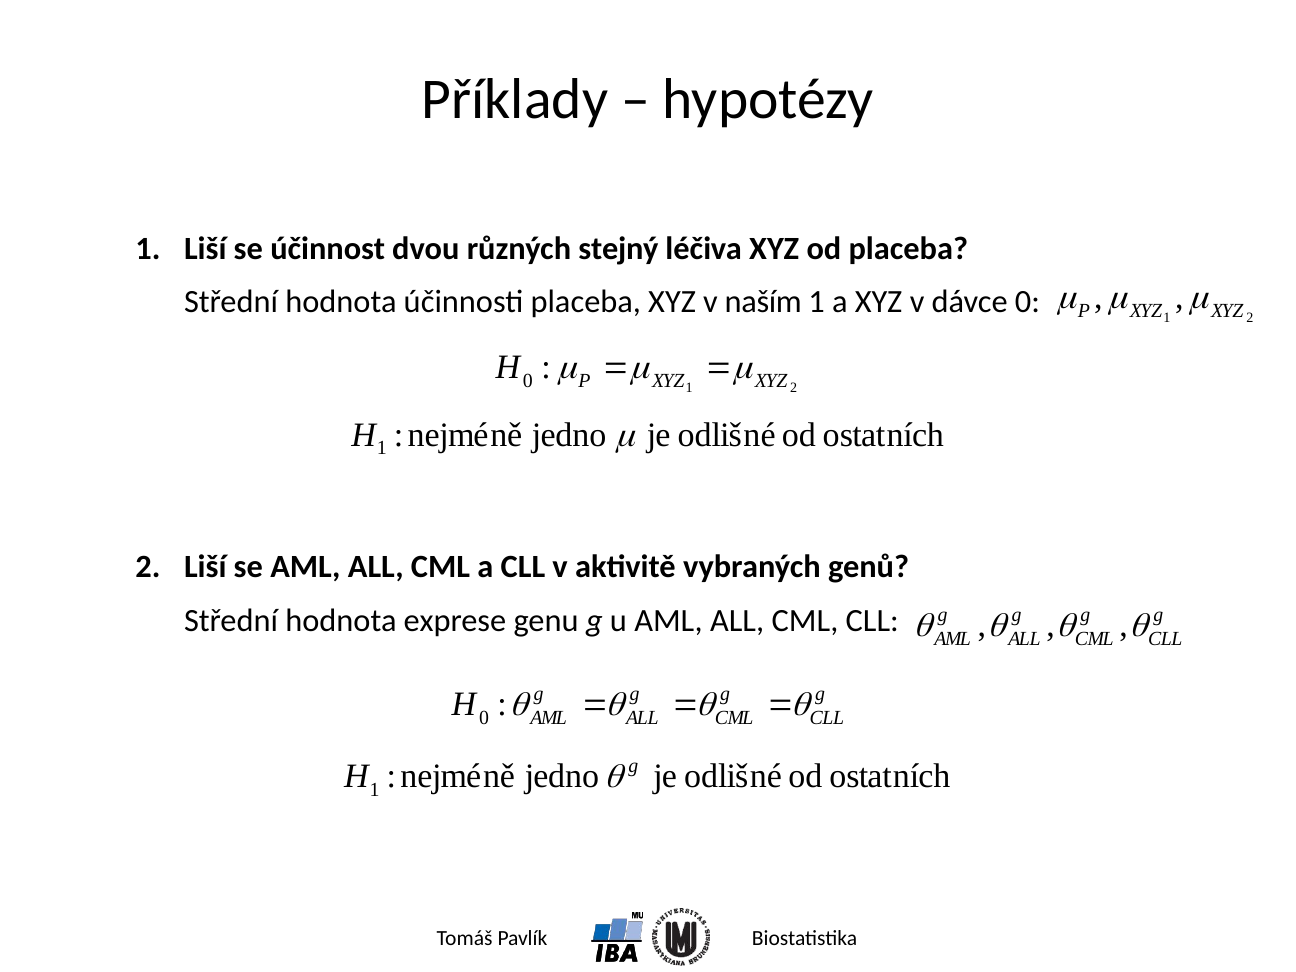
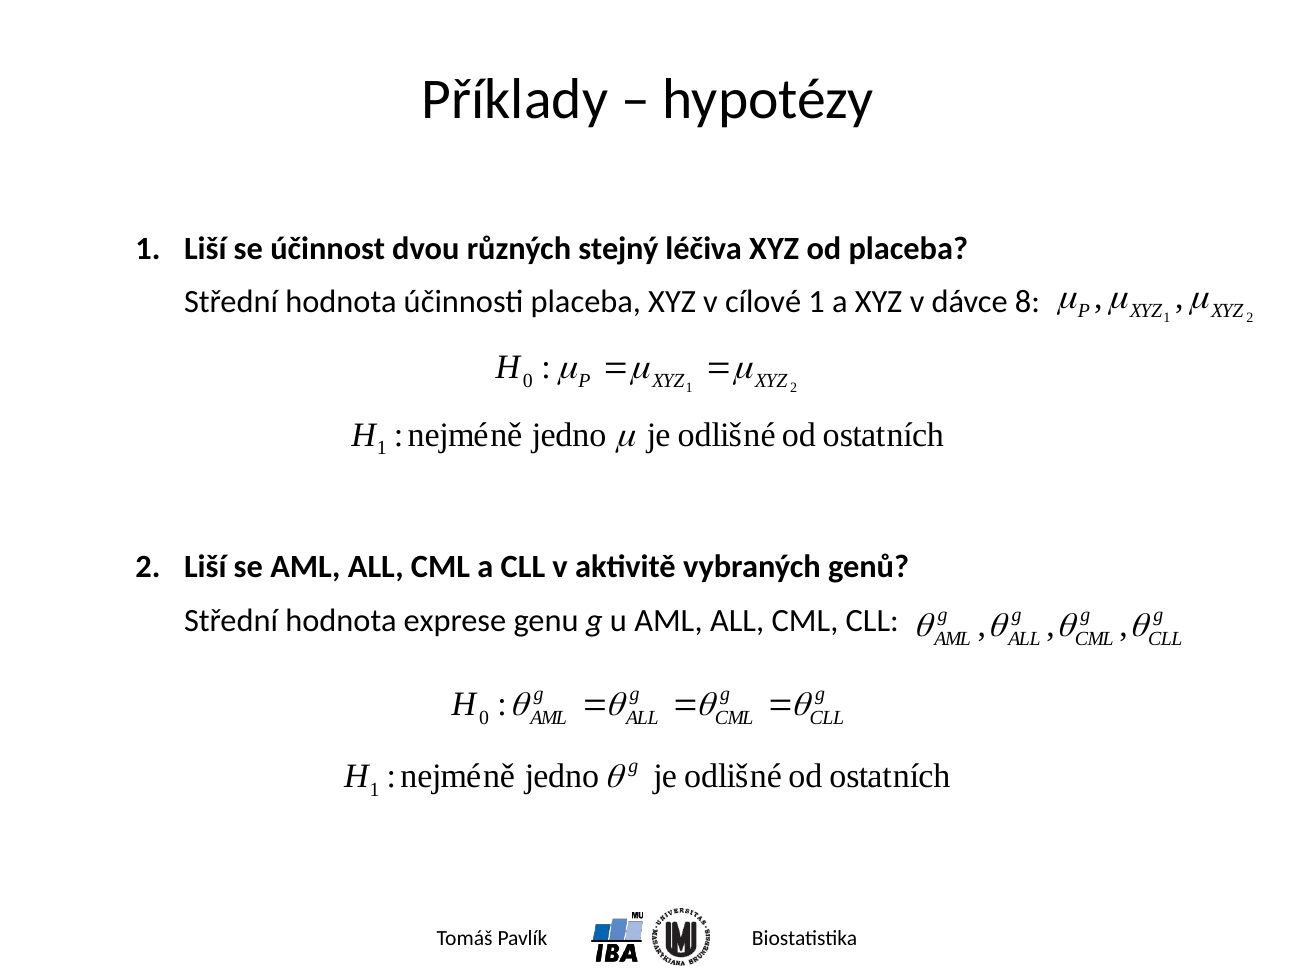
naším: naším -> cílové (763, 302)
dávce 0: 0 -> 8 (1027, 302)
